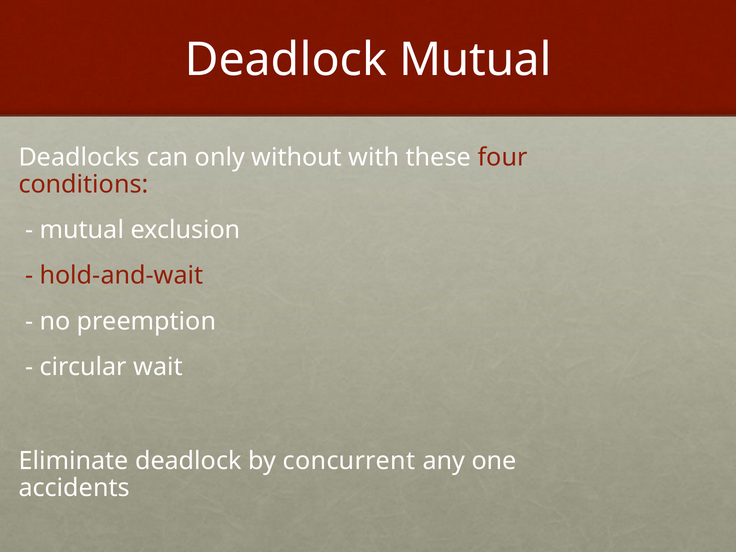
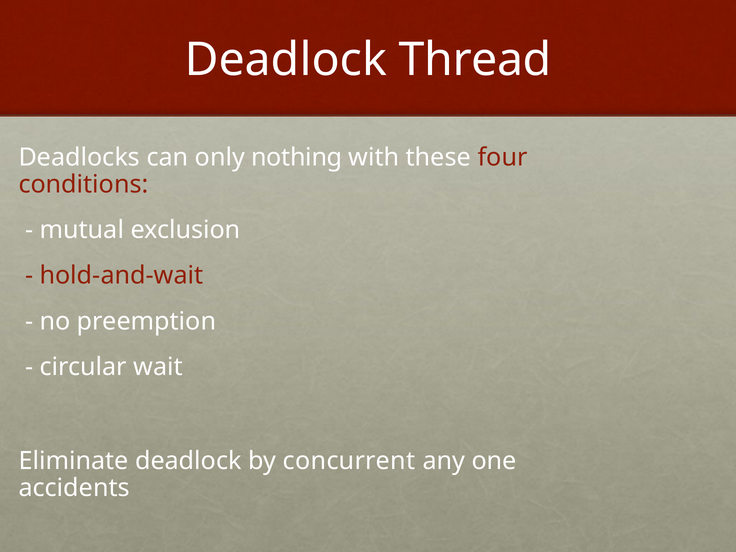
Deadlock Mutual: Mutual -> Thread (475, 60)
without: without -> nothing (297, 157)
